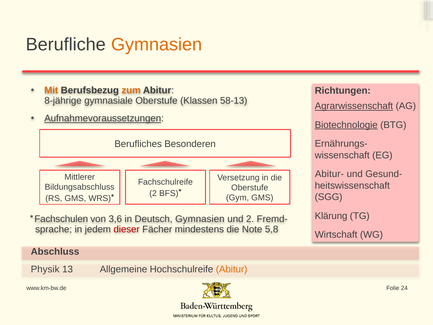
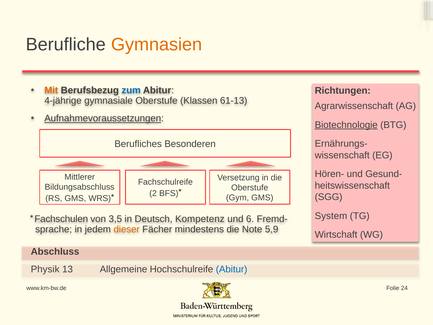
zum colour: orange -> blue (131, 90)
8-jährige: 8-jährige -> 4-jährige (63, 101)
58-13: 58-13 -> 61-13 (234, 101)
Agrarwissenschaft underline: present -> none (354, 106)
Abitur-: Abitur- -> Hören- (329, 174)
Klärung: Klärung -> System (331, 216)
3,6: 3,6 -> 3,5 (115, 219)
Deutsch Gymnasien: Gymnasien -> Kompetenz (200, 219)
und 2: 2 -> 6 (250, 219)
dieser colour: red -> orange (127, 229)
5,8: 5,8 -> 5,9 (272, 229)
Abitur colour: orange -> blue (232, 269)
